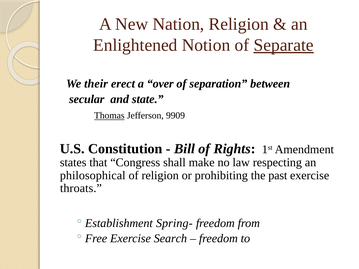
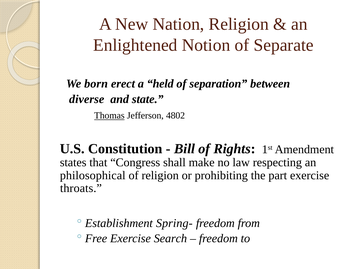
Separate underline: present -> none (284, 45)
their: their -> born (96, 84)
over: over -> held (160, 84)
secular: secular -> diverse (87, 99)
9909: 9909 -> 4802 (175, 116)
past: past -> part (278, 176)
